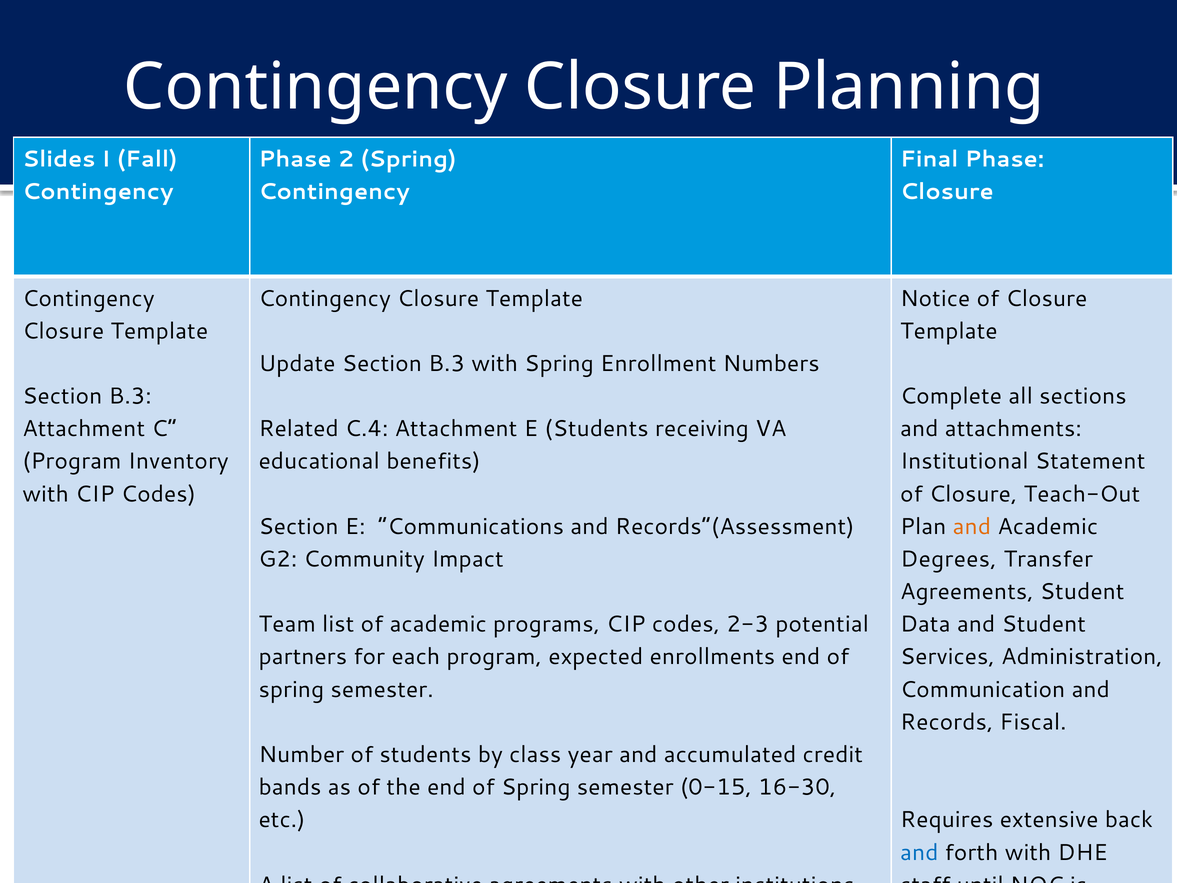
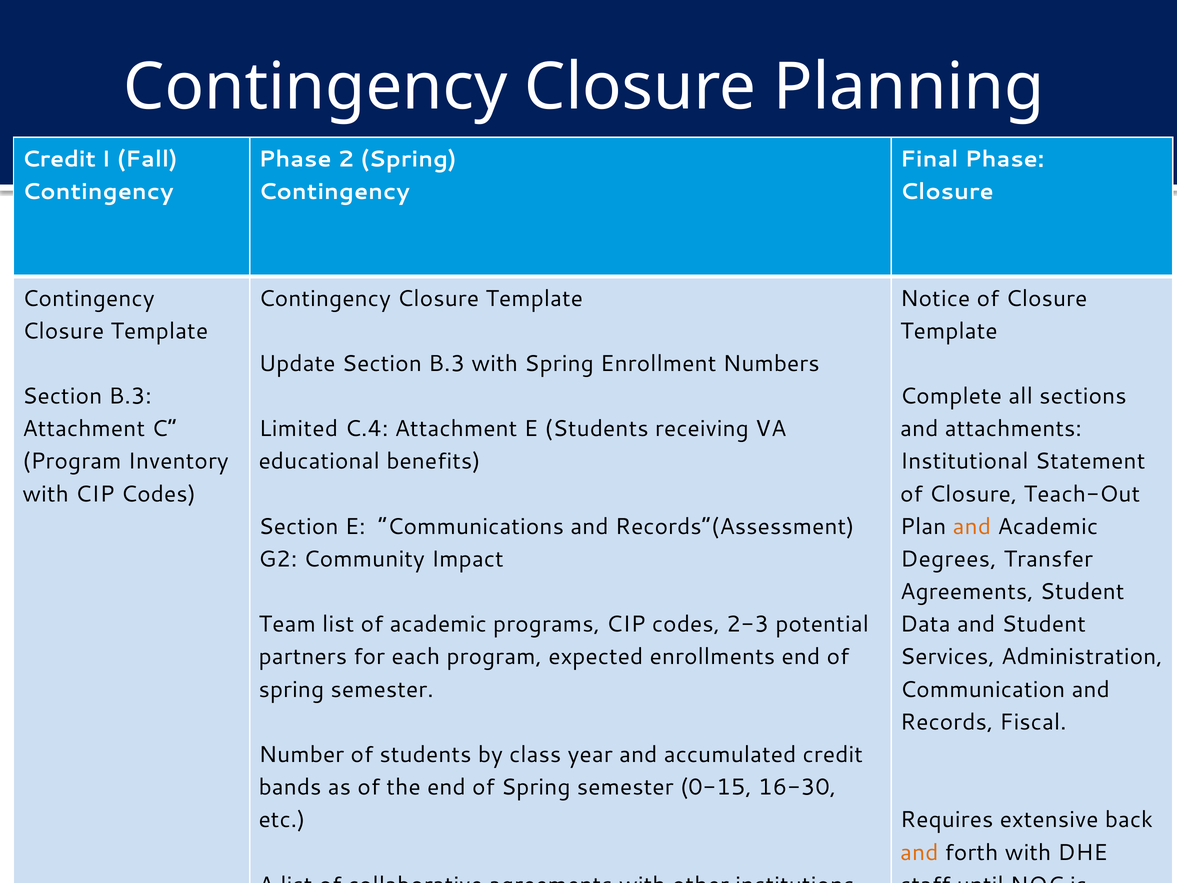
Slides: Slides -> Credit (59, 159)
Related: Related -> Limited (298, 429)
and colour: blue -> orange (919, 852)
